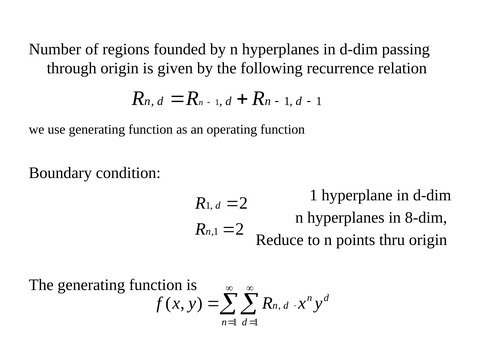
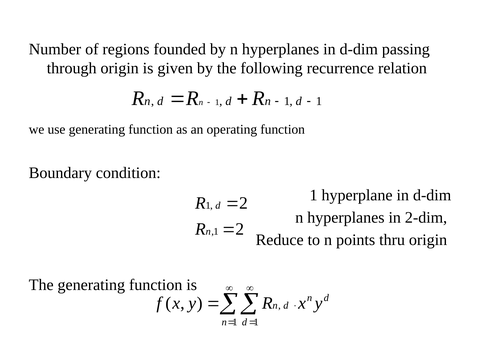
8-dim: 8-dim -> 2-dim (426, 218)
